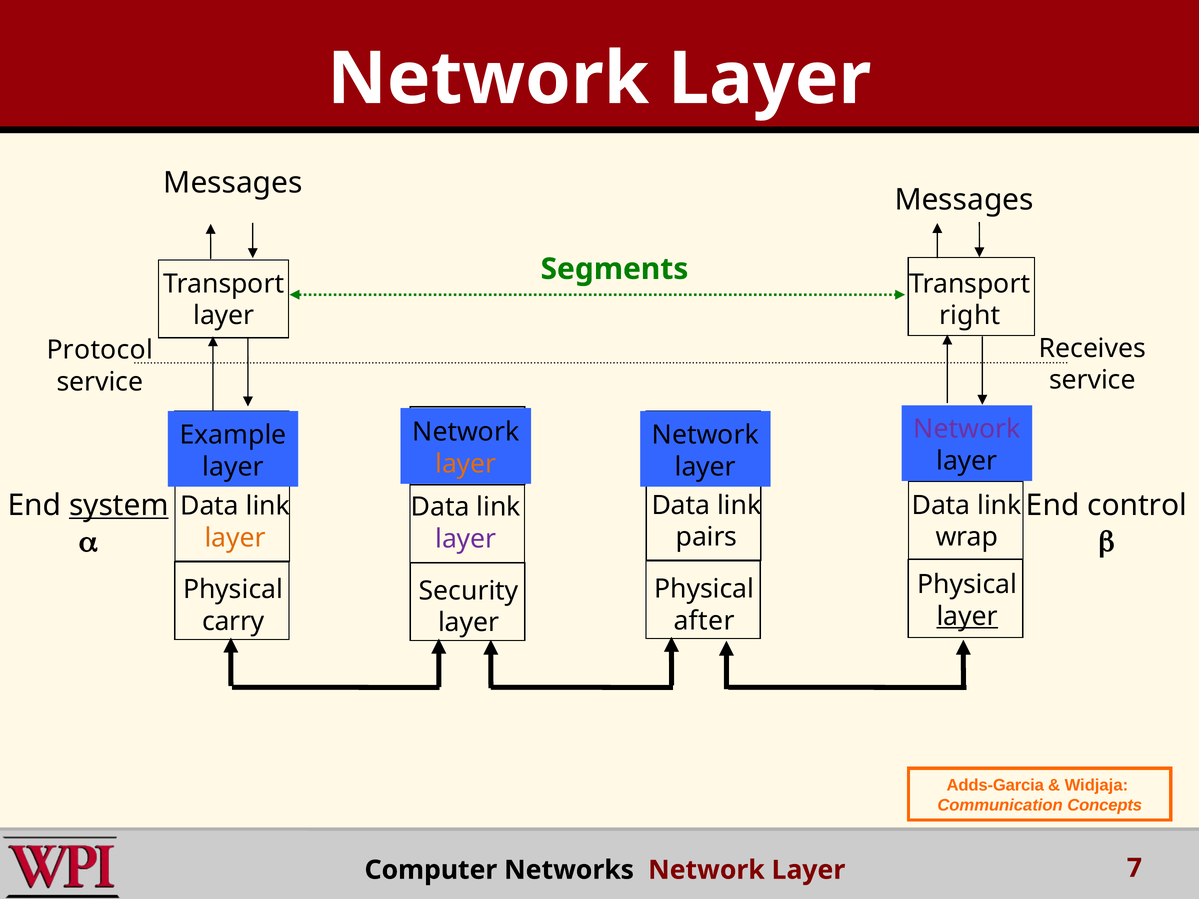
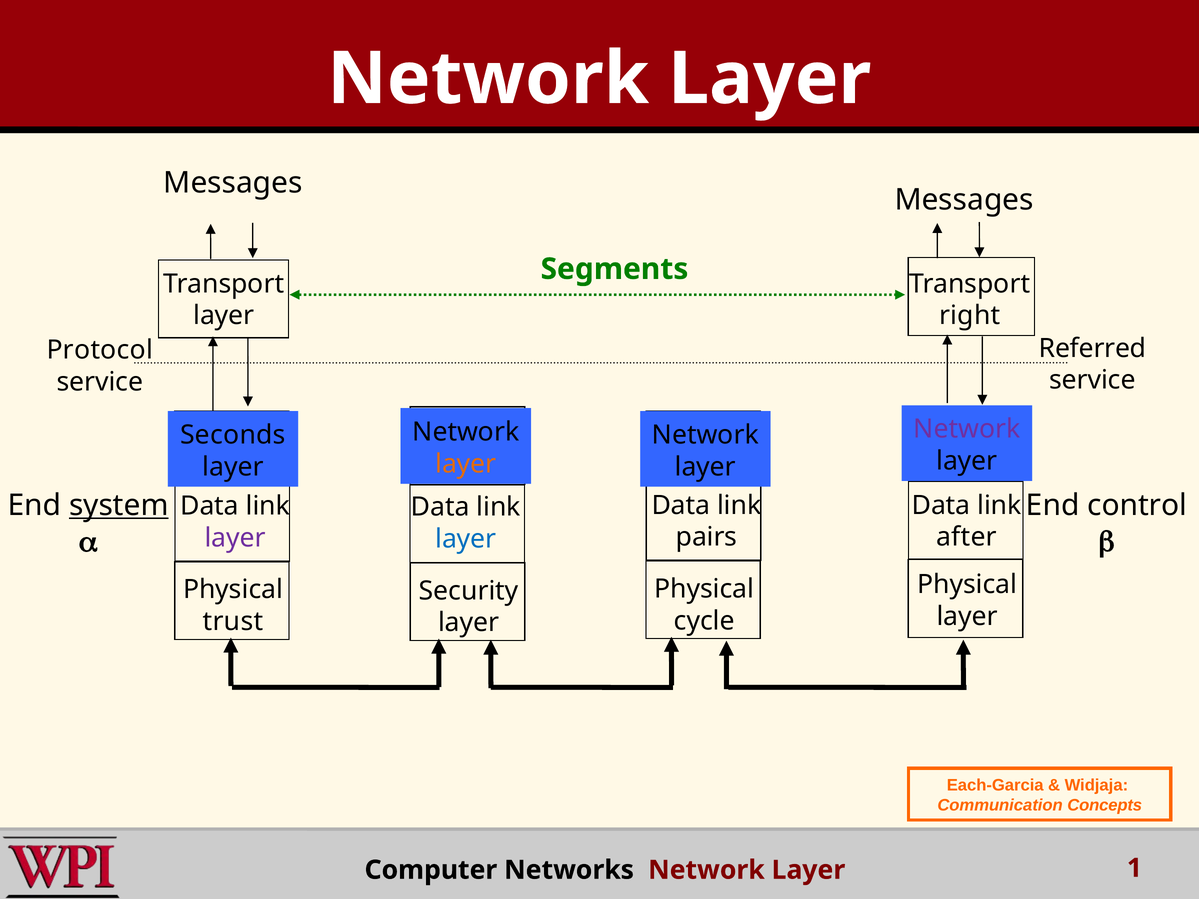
Receives: Receives -> Referred (1093, 348)
Example: Example -> Seconds (233, 435)
wrap: wrap -> after (967, 537)
layer colour: orange -> purple (235, 538)
layer colour: purple -> blue (466, 539)
layer underline: present -> none (967, 617)
after: after -> cycle (704, 621)
carry: carry -> trust (233, 622)
Adds-Garcia: Adds-Garcia -> Each-Garcia (995, 785)
7: 7 -> 1 (1134, 868)
